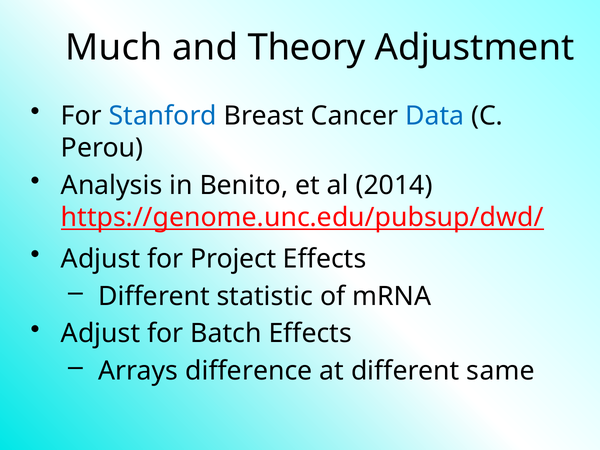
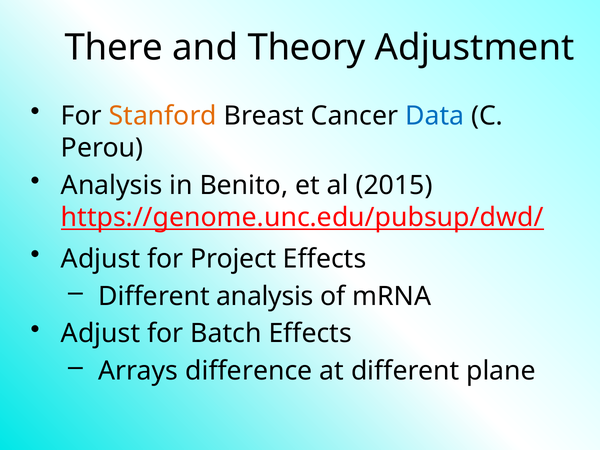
Much: Much -> There (114, 47)
Stanford colour: blue -> orange (163, 116)
2014: 2014 -> 2015 (394, 185)
Different statistic: statistic -> analysis (265, 296)
same: same -> plane (501, 371)
